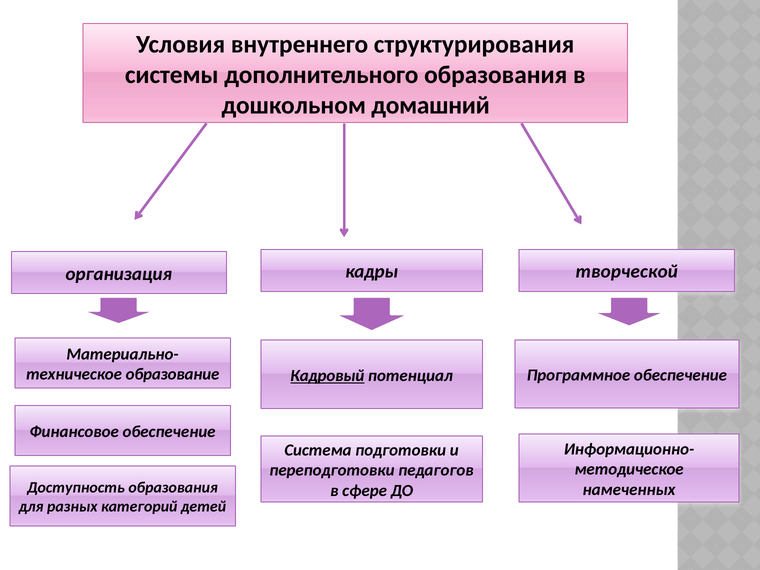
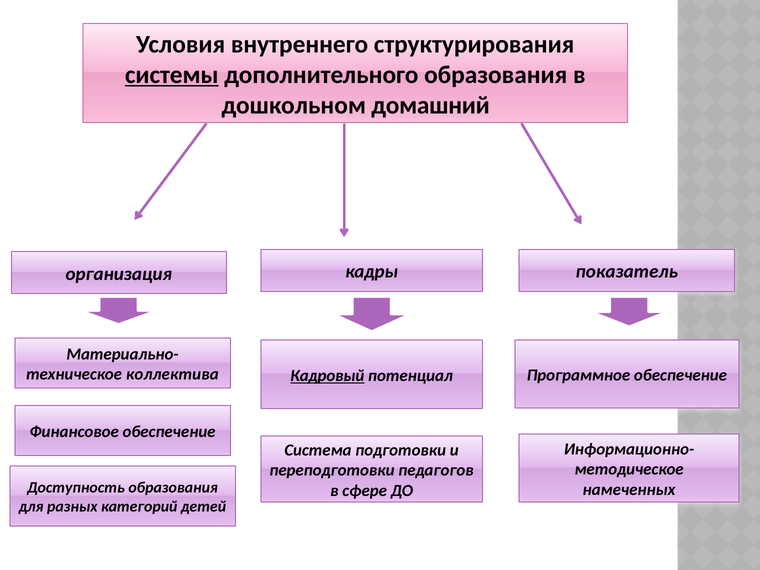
системы underline: none -> present (172, 75)
творческой: творческой -> показатель (627, 272)
образование: образование -> коллектива (172, 374)
